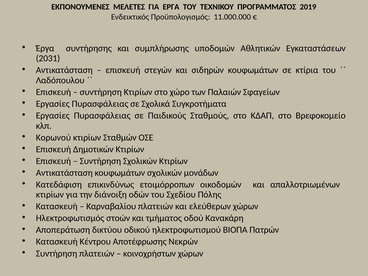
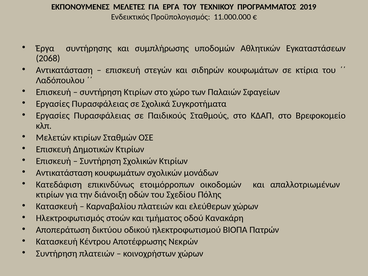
2031: 2031 -> 2068 (48, 58)
Κορωνού: Κορωνού -> Μελετών (53, 137)
